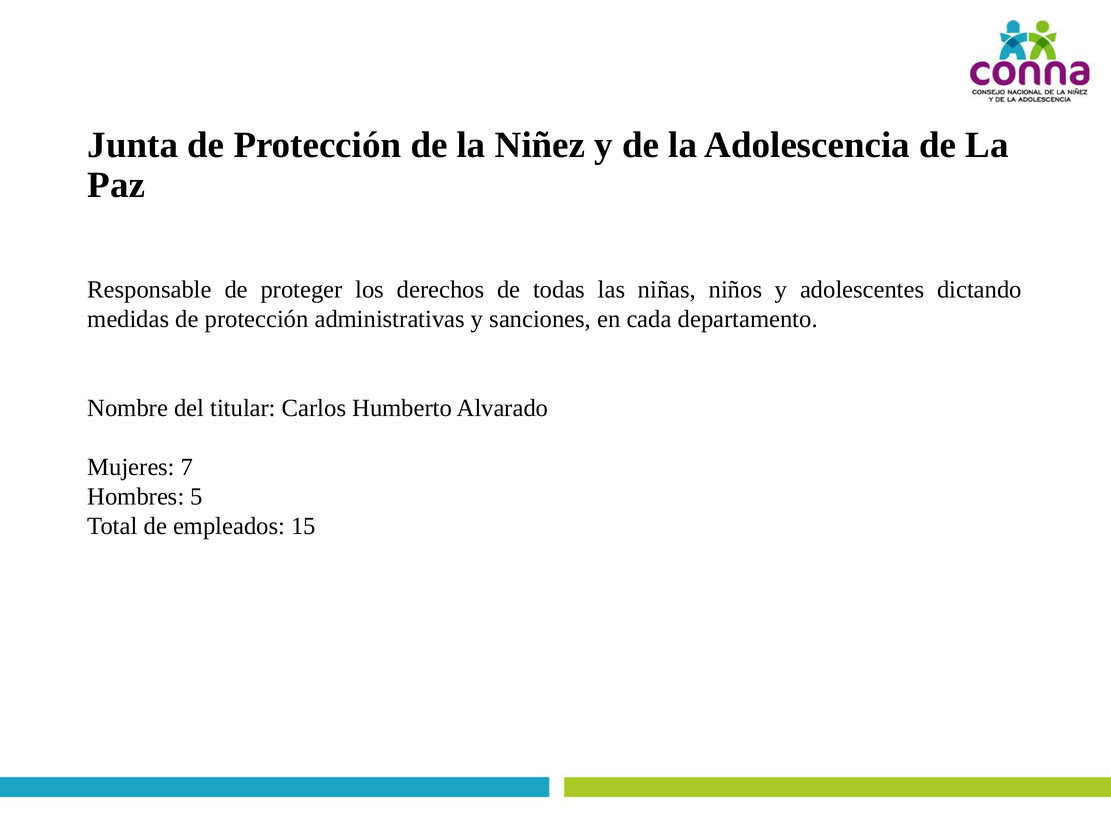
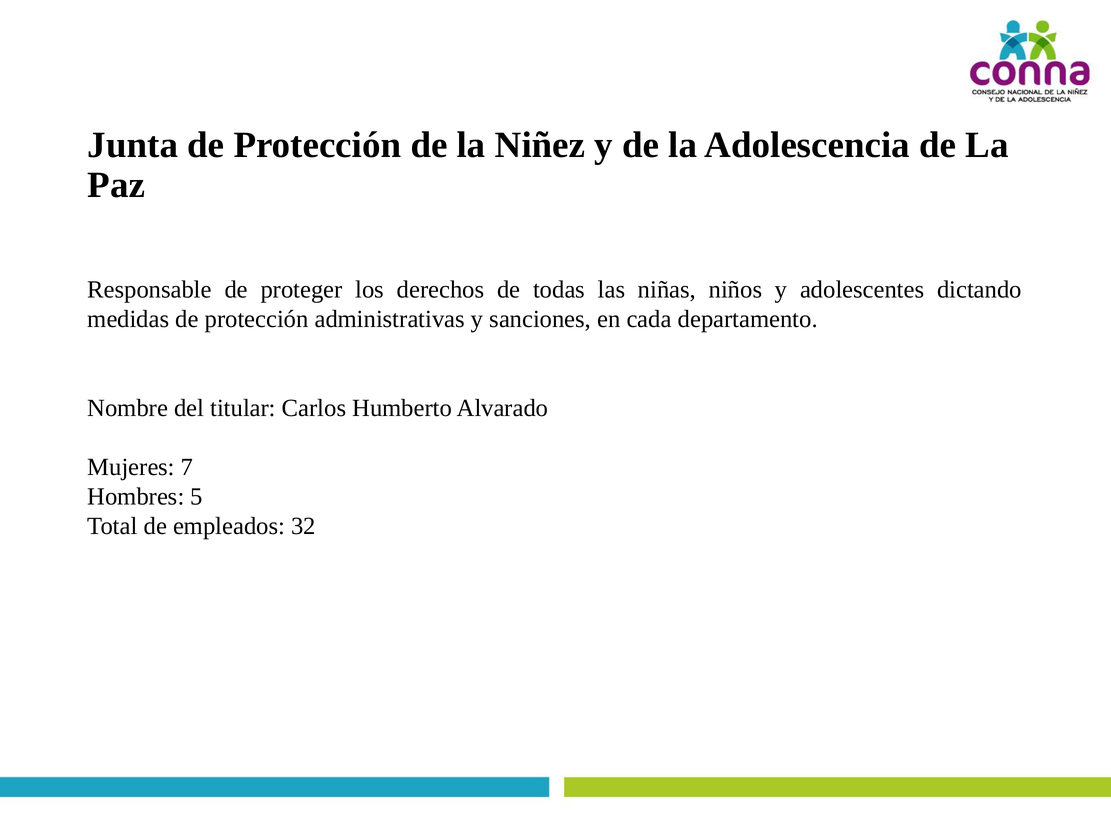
15: 15 -> 32 (303, 526)
